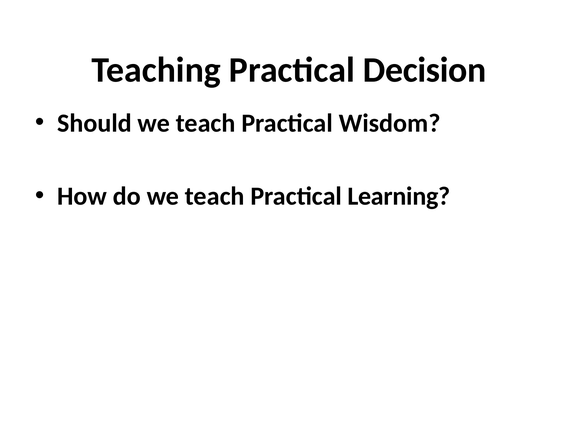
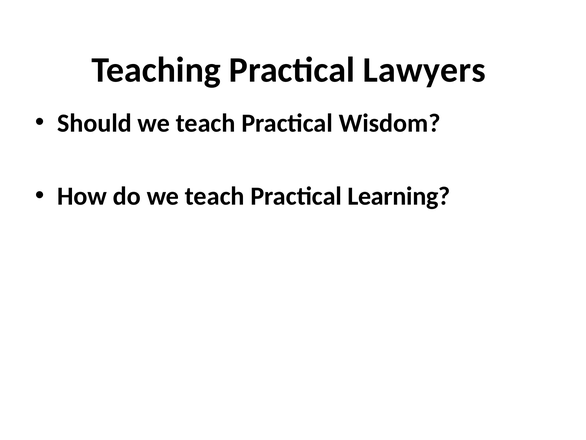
Decision: Decision -> Lawyers (424, 70)
